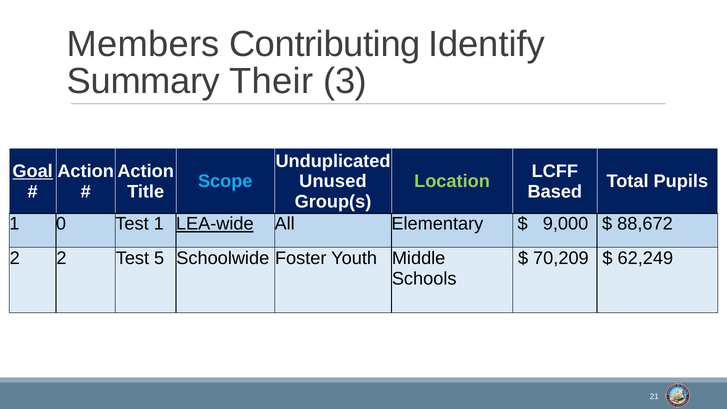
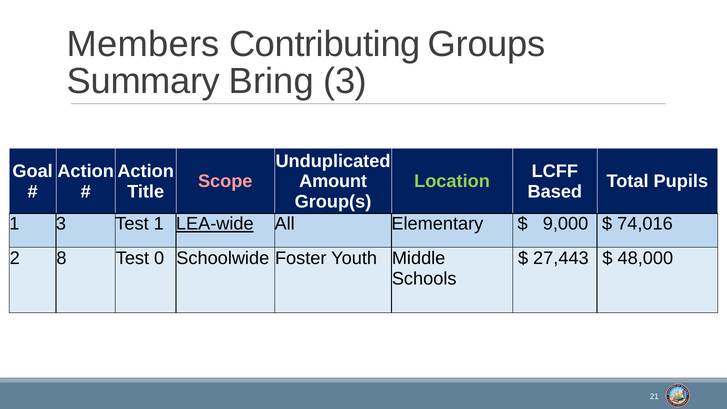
Identify: Identify -> Groups (487, 44)
Their: Their -> Bring (271, 81)
Goal underline: present -> none (33, 171)
Scope colour: light blue -> pink (225, 181)
Unused: Unused -> Amount (333, 181)
1 0: 0 -> 3 (61, 224)
88,672: 88,672 -> 74,016 (645, 224)
2 2: 2 -> 8 (61, 258)
5: 5 -> 0 (159, 258)
70,209: 70,209 -> 27,443 (561, 258)
62,249: 62,249 -> 48,000 (645, 258)
